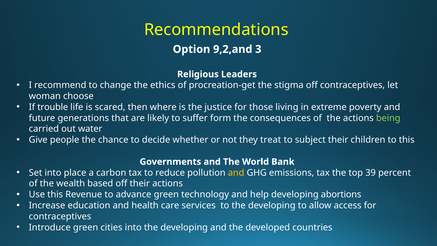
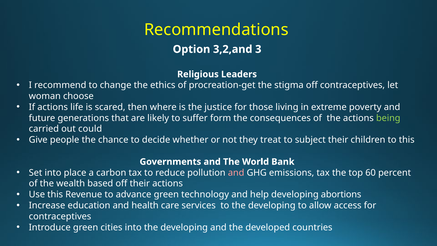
9,2,and: 9,2,and -> 3,2,and (233, 49)
If trouble: trouble -> actions (53, 107)
water: water -> could (90, 129)
and colour: yellow -> pink (236, 173)
39: 39 -> 60 (371, 173)
